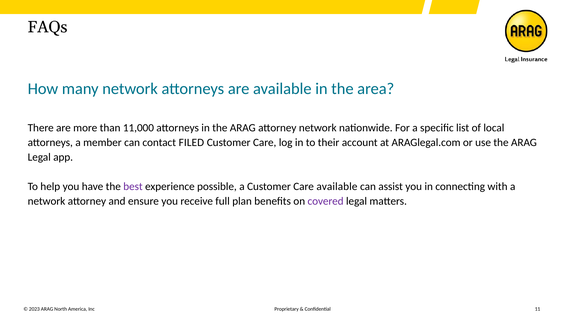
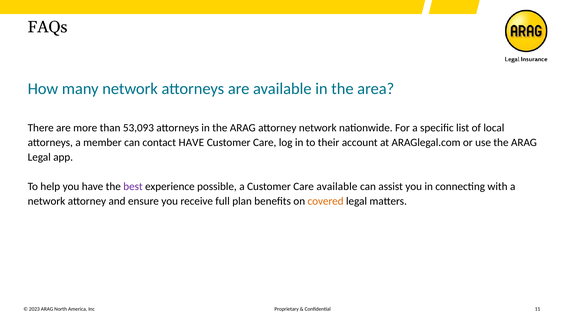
11,000: 11,000 -> 53,093 (138, 128)
contact FILED: FILED -> HAVE (191, 143)
covered colour: purple -> orange (326, 202)
